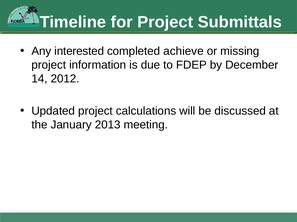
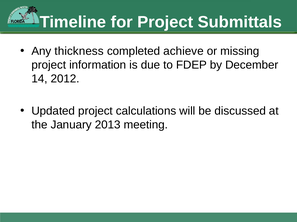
interested: interested -> thickness (79, 51)
